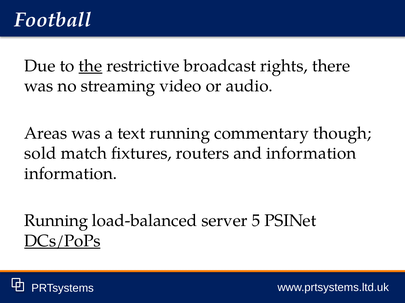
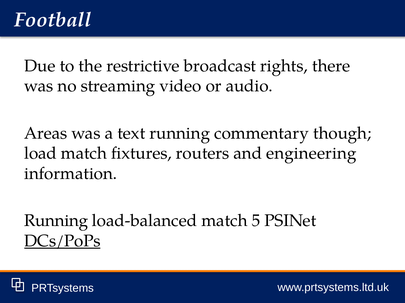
the underline: present -> none (90, 66)
sold: sold -> load (41, 154)
and information: information -> engineering (311, 154)
load-balanced server: server -> match (224, 221)
